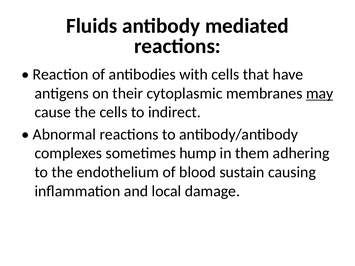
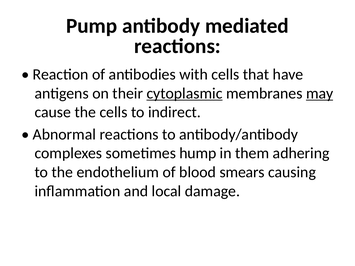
Fluids: Fluids -> Pump (92, 26)
cytoplasmic underline: none -> present (185, 93)
sustain: sustain -> smears (242, 172)
